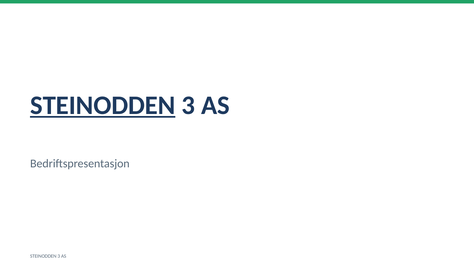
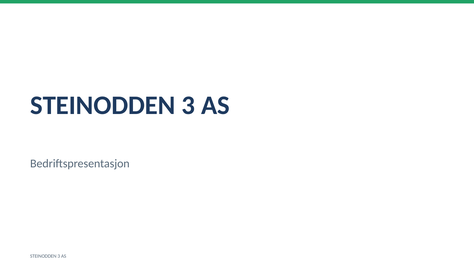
STEINODDEN underline: present -> none (103, 105)
